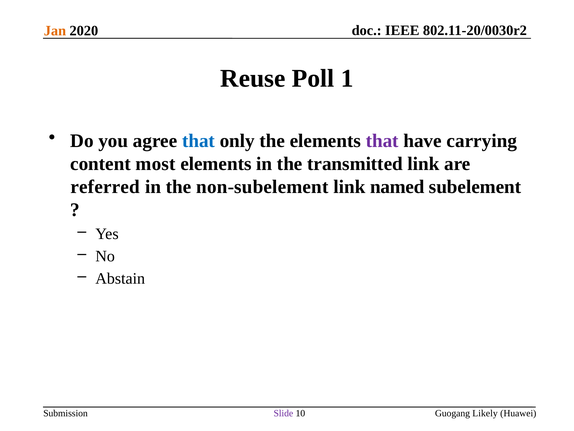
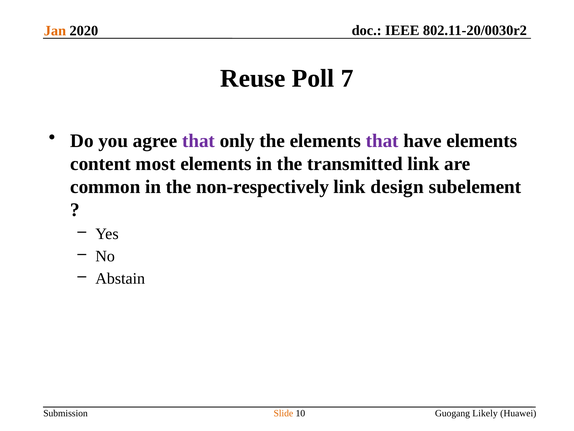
1: 1 -> 7 (347, 78)
that colour: blue -> purple (198, 141)
have carrying: carrying -> elements (482, 141)
referred: referred -> common (105, 186)
non-subelement: non-subelement -> non-respectively (263, 186)
named: named -> design (397, 186)
Slide colour: purple -> orange (283, 413)
